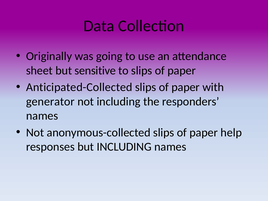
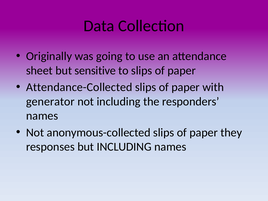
Anticipated-Collected: Anticipated-Collected -> Attendance-Collected (79, 87)
help: help -> they (231, 132)
